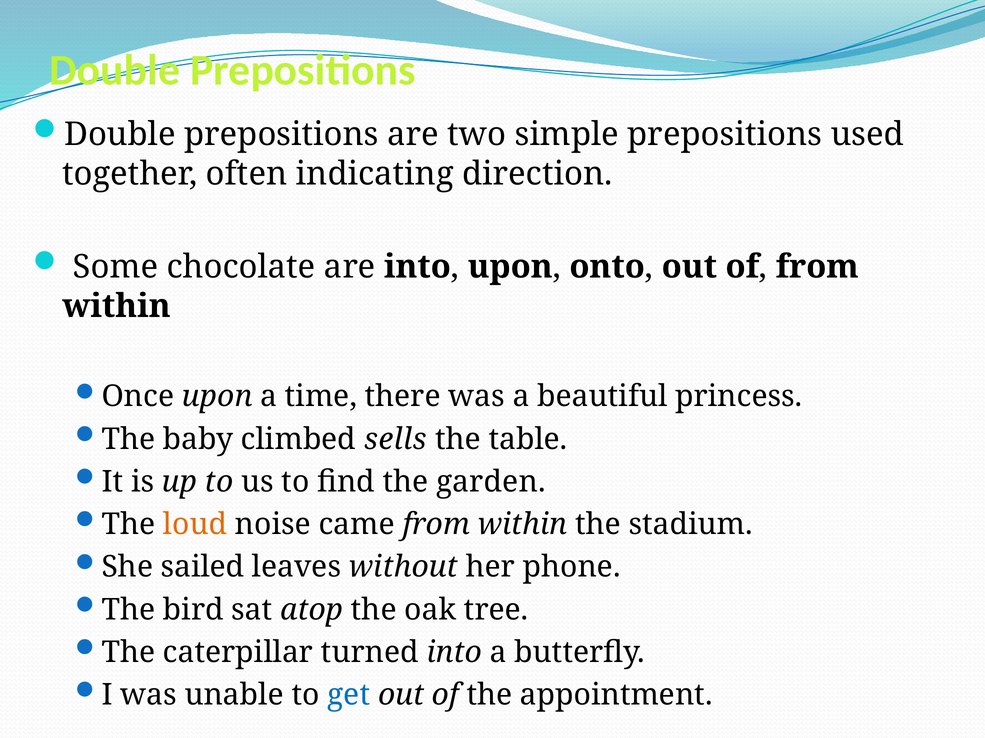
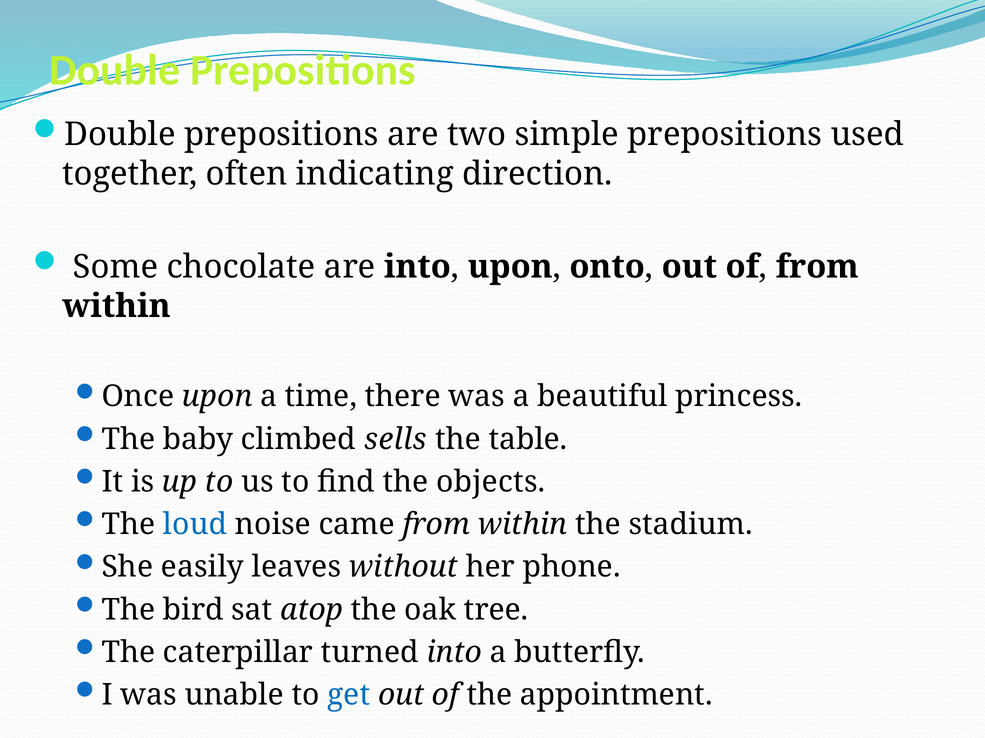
garden: garden -> objects (491, 482)
loud colour: orange -> blue (195, 525)
sailed: sailed -> easily (202, 568)
